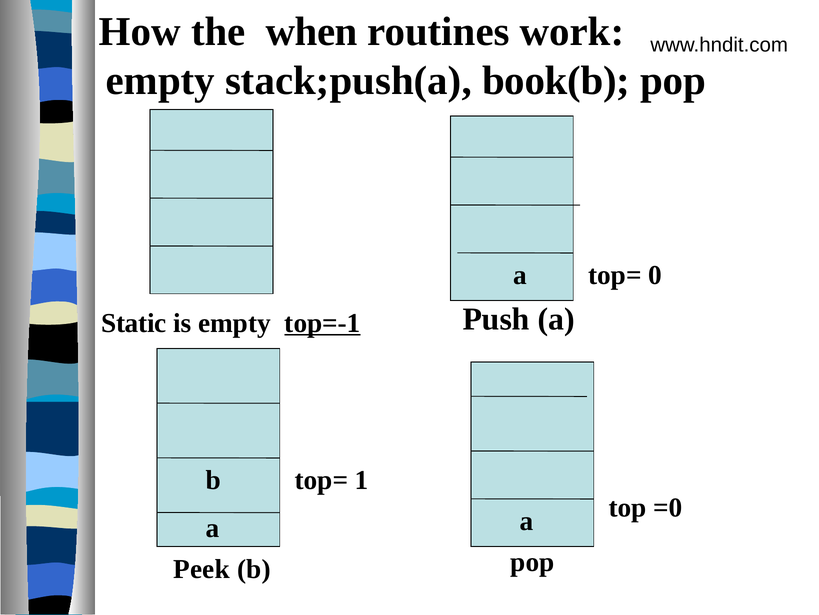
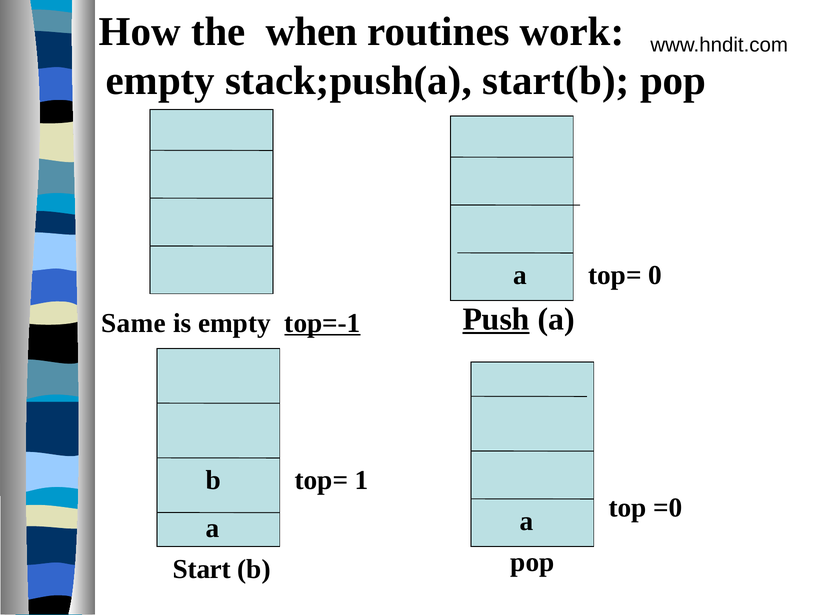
book(b: book(b -> start(b (556, 81)
Push underline: none -> present (496, 319)
Static: Static -> Same (134, 323)
Peek: Peek -> Start (202, 568)
